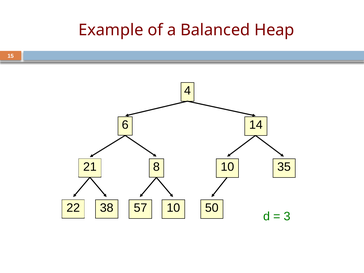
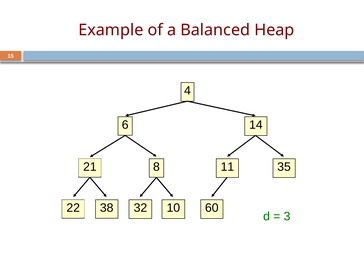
21 10: 10 -> 11 (227, 167)
57: 57 -> 32 (140, 208)
50: 50 -> 60 (212, 208)
